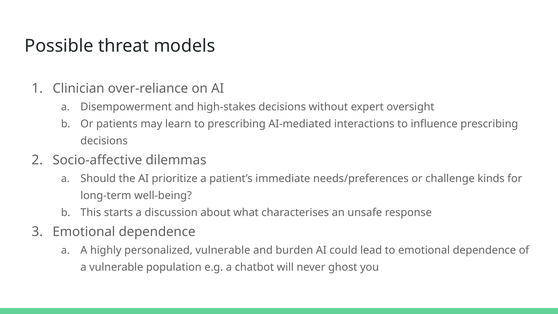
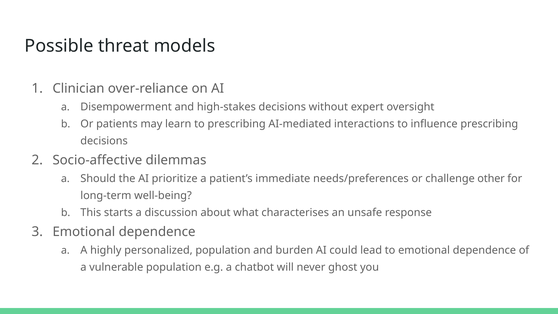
kinds: kinds -> other (491, 179)
personalized vulnerable: vulnerable -> population (223, 250)
